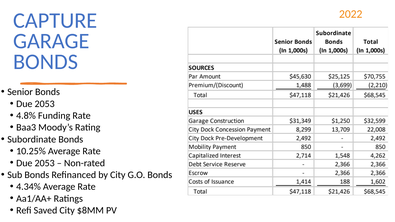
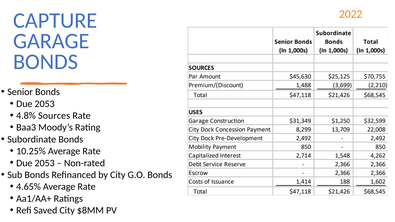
Funding: Funding -> Sources (54, 116)
4.34%: 4.34% -> 4.65% (29, 187)
